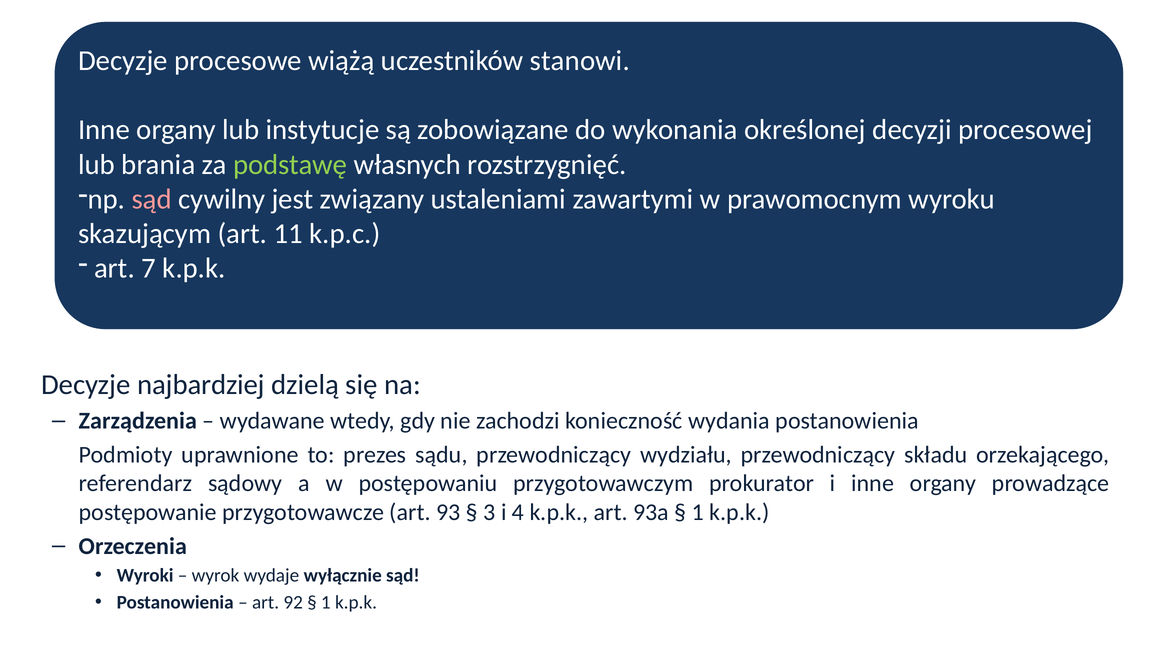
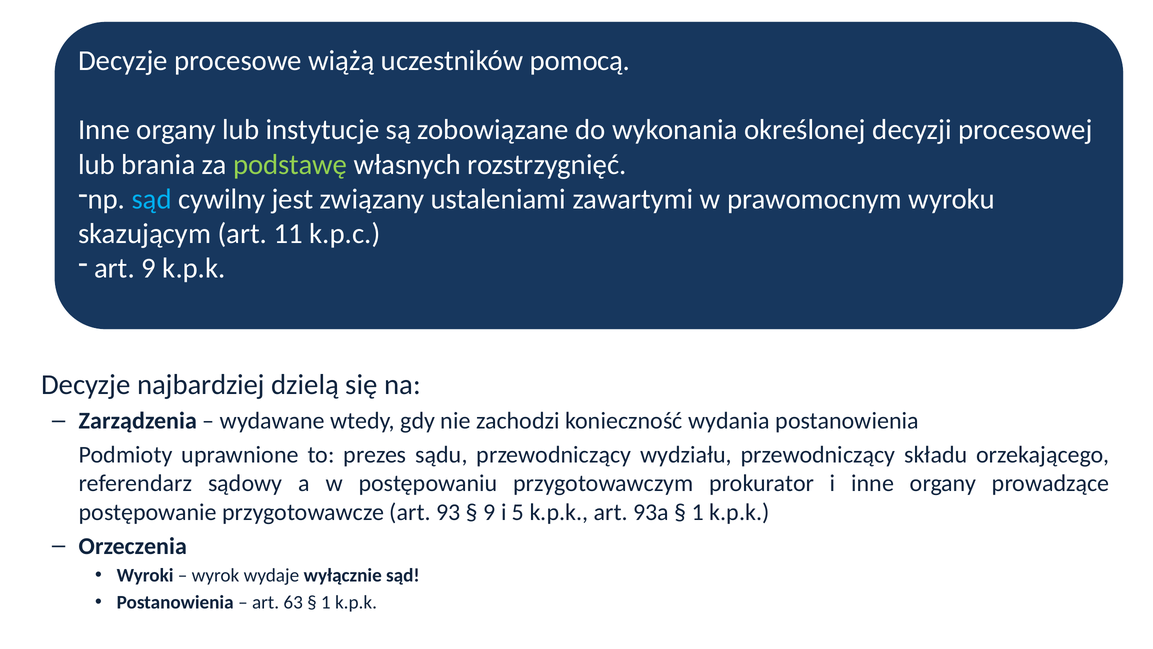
stanowi: stanowi -> pomocą (580, 61)
sąd colour: pink -> light blue (152, 199)
art 7: 7 -> 9 (149, 268)
3: 3 -> 9 (489, 512)
4: 4 -> 5 (518, 512)
92: 92 -> 63 (293, 602)
